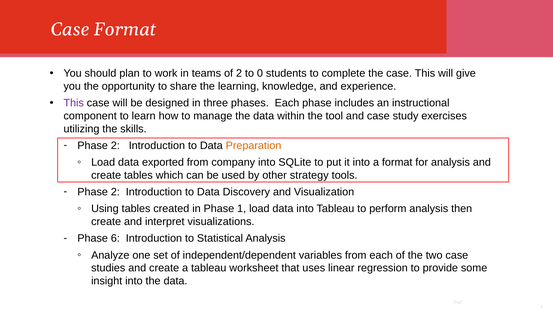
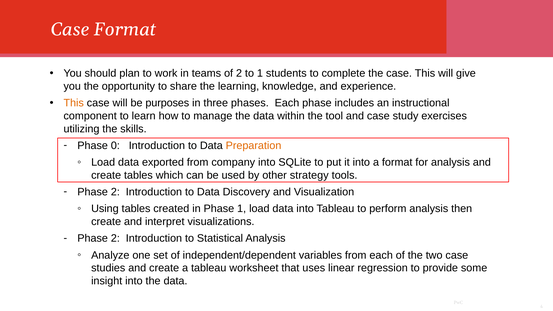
to 0: 0 -> 1 (260, 73)
This colour: purple -> orange (74, 103)
designed: designed -> purposes (167, 103)
2: 2 -> 0 (115, 146)
6: 6 -> 2 (115, 238)
